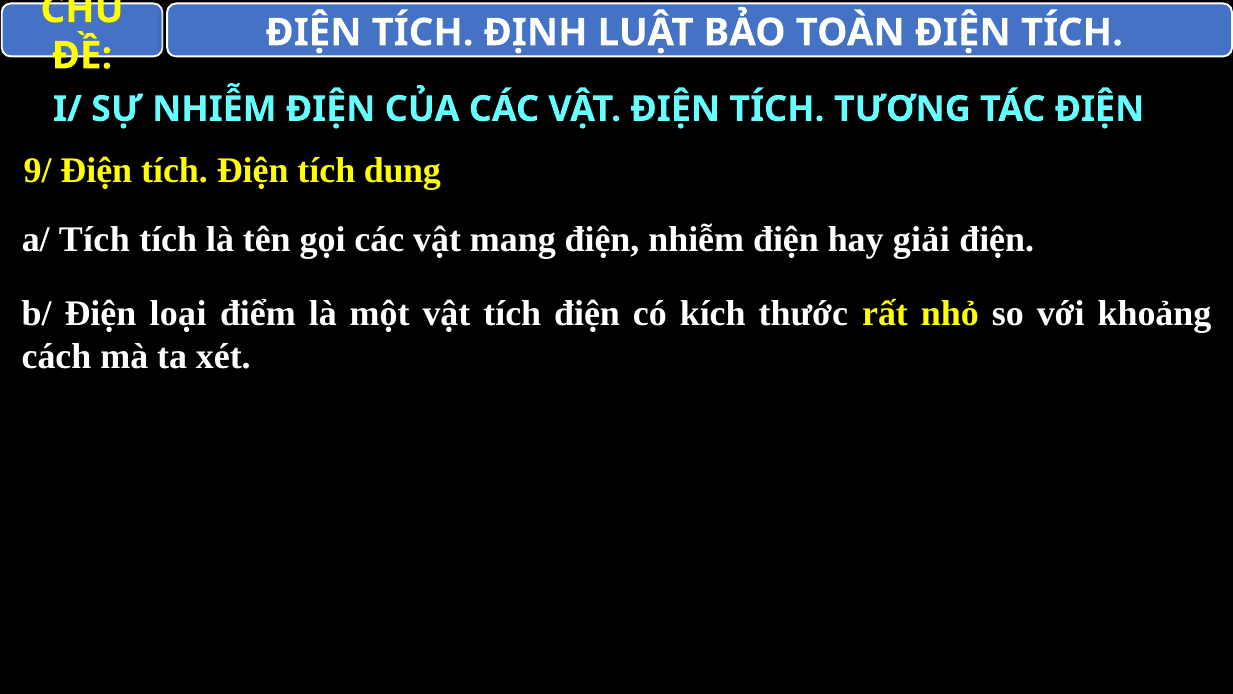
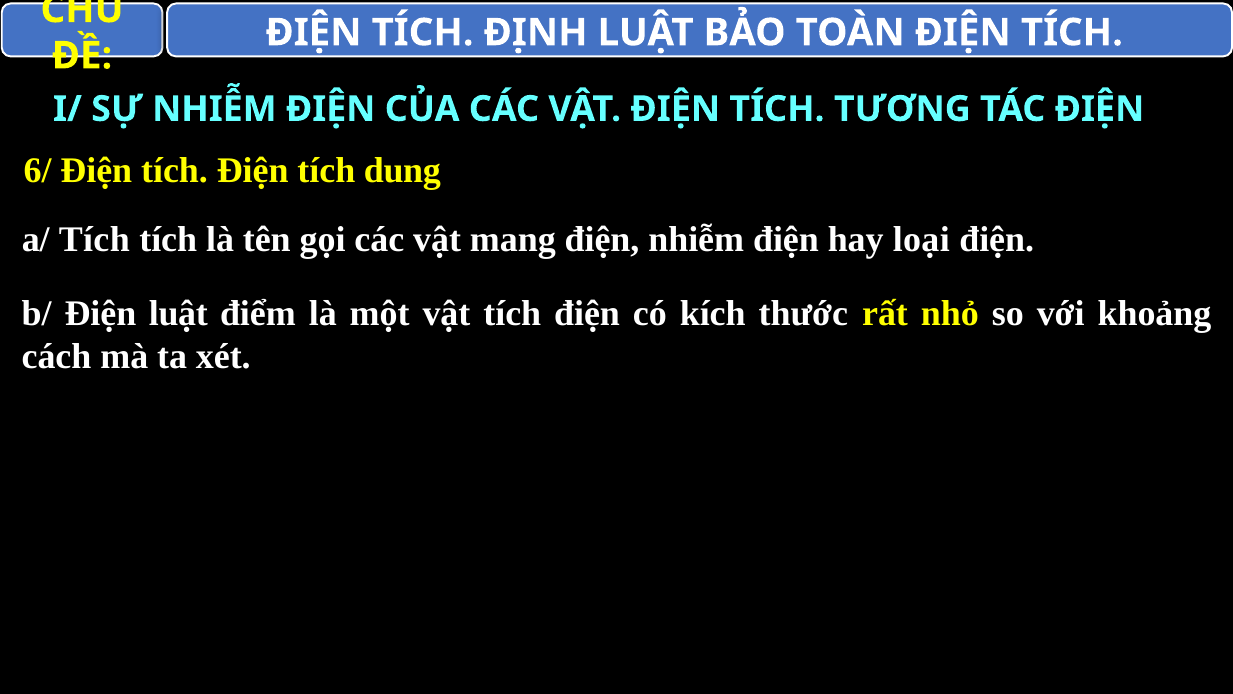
9/: 9/ -> 6/ (38, 170)
giải: giải -> loại (921, 239)
Điện loại: loại -> luật (178, 313)
